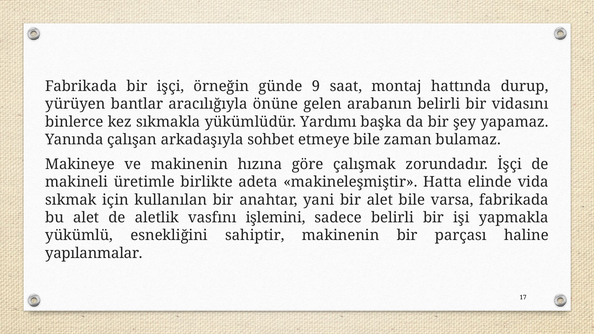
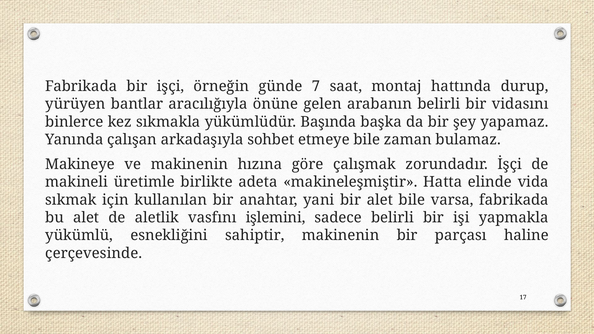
9: 9 -> 7 (316, 86)
Yardımı: Yardımı -> Başında (328, 122)
yapılanmalar: yapılanmalar -> çerçevesinde (94, 253)
